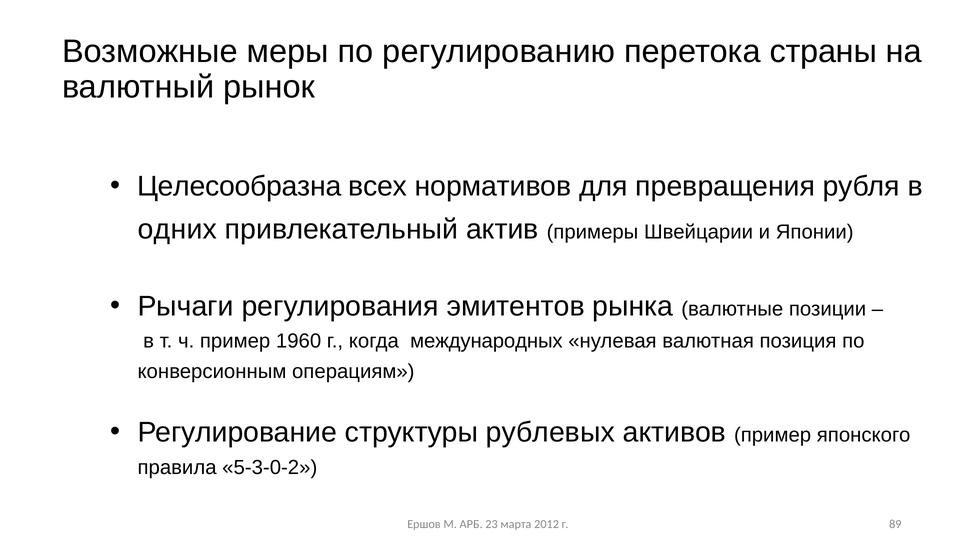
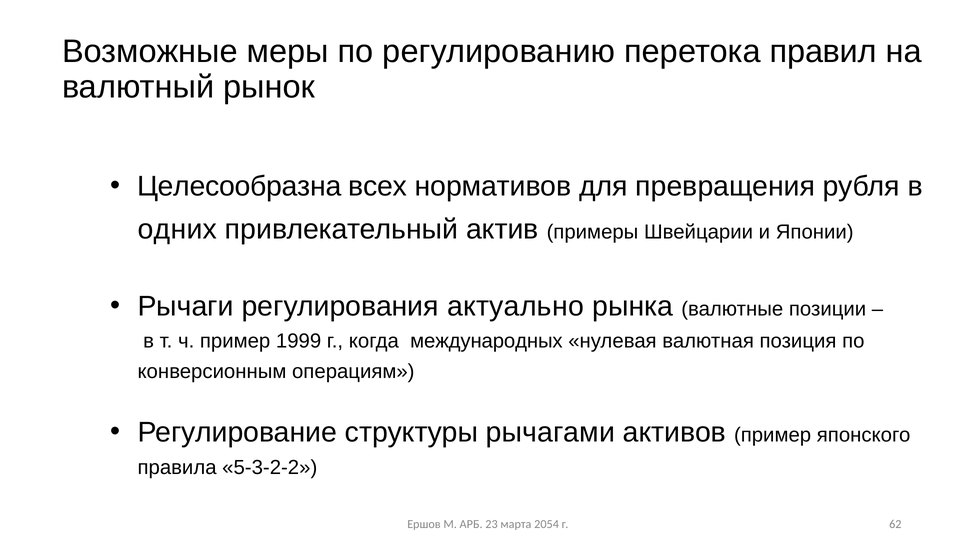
страны: страны -> правил (823, 52)
эмитентов: эмитентов -> актуально (516, 306)
1960: 1960 -> 1999 (299, 341)
рублевых: рублевых -> рычагами (550, 432)
5-3-0-2: 5-3-0-2 -> 5-3-2-2 (270, 467)
2012: 2012 -> 2054 (547, 524)
89: 89 -> 62 (895, 524)
